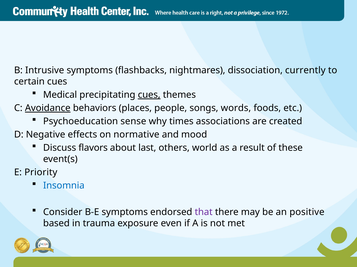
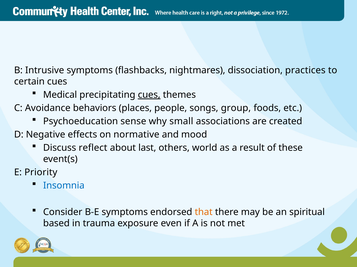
currently: currently -> practices (305, 71)
Avoidance underline: present -> none (48, 108)
words: words -> group (236, 108)
times: times -> small (181, 122)
flavors: flavors -> reflect (93, 148)
that colour: purple -> orange (204, 213)
positive: positive -> spiritual (307, 213)
